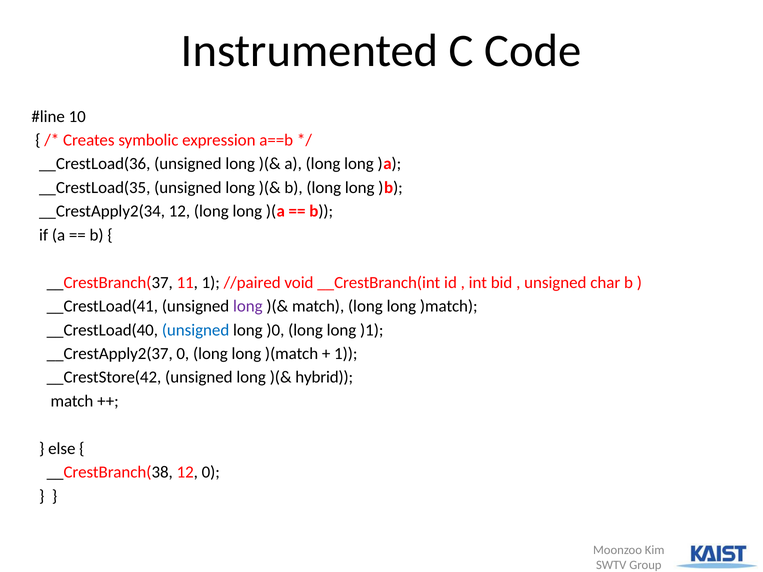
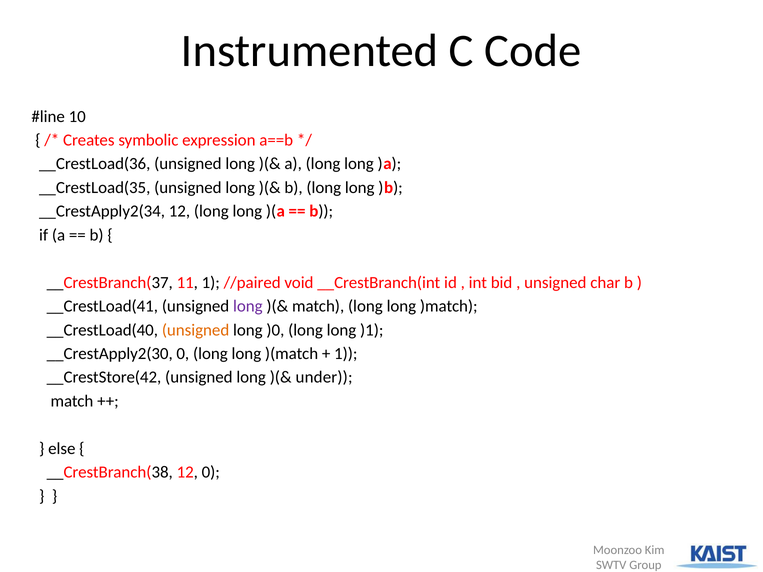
unsigned colour: blue -> orange (196, 330)
__CrestApply2(37: __CrestApply2(37 -> __CrestApply2(30 (110, 354)
hybrid: hybrid -> under (324, 378)
